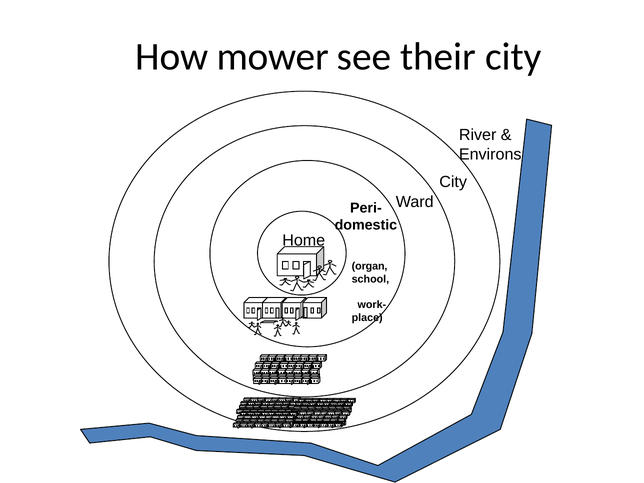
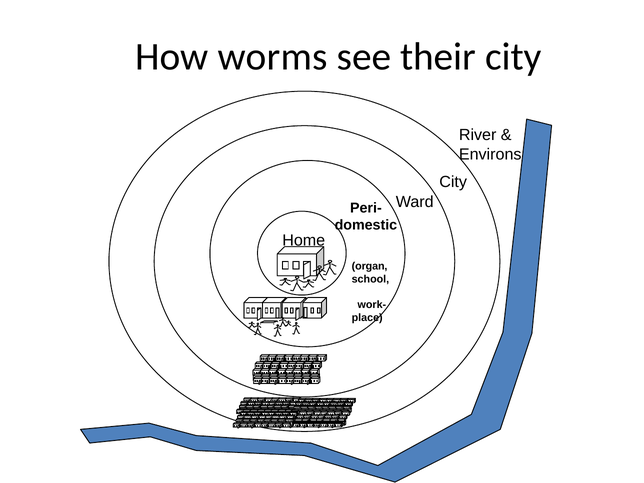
mower: mower -> worms (273, 57)
